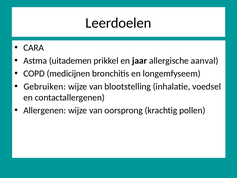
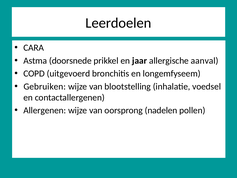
uitademen: uitademen -> doorsnede (70, 61)
medicijnen: medicijnen -> uitgevoerd (68, 73)
krachtig: krachtig -> nadelen (161, 110)
